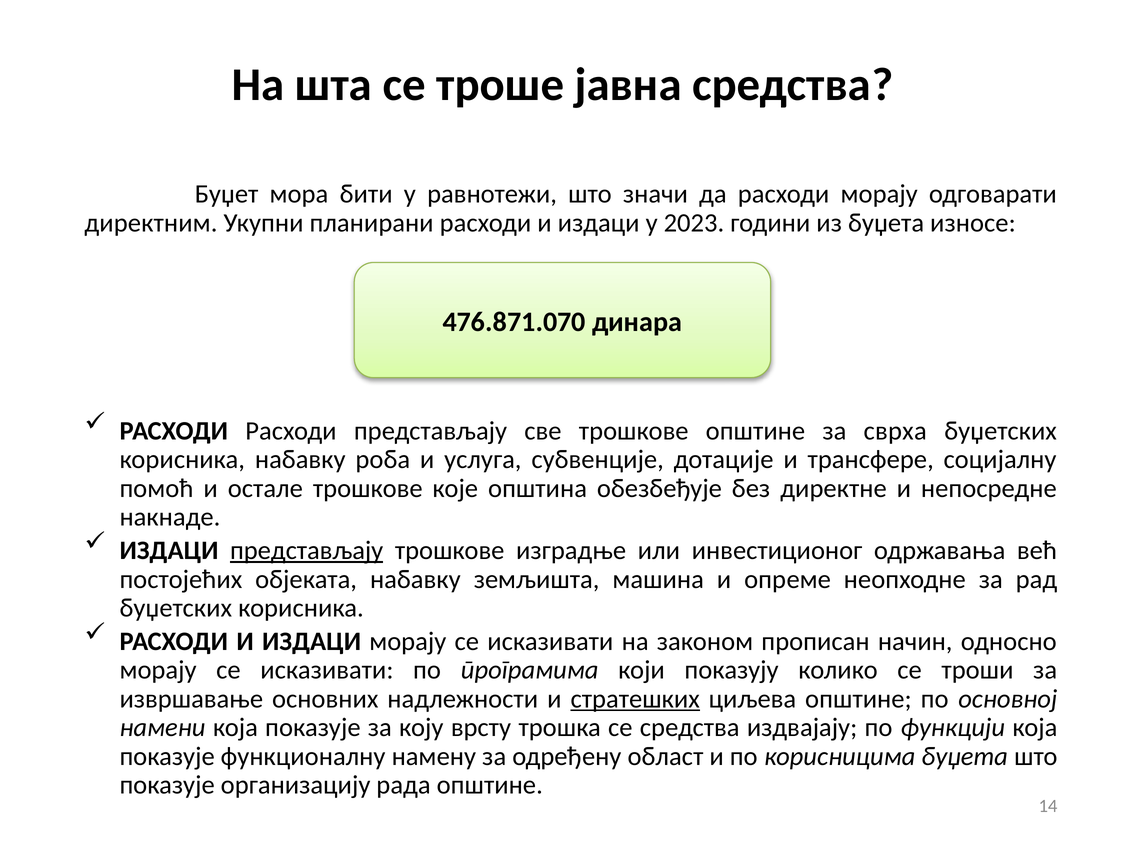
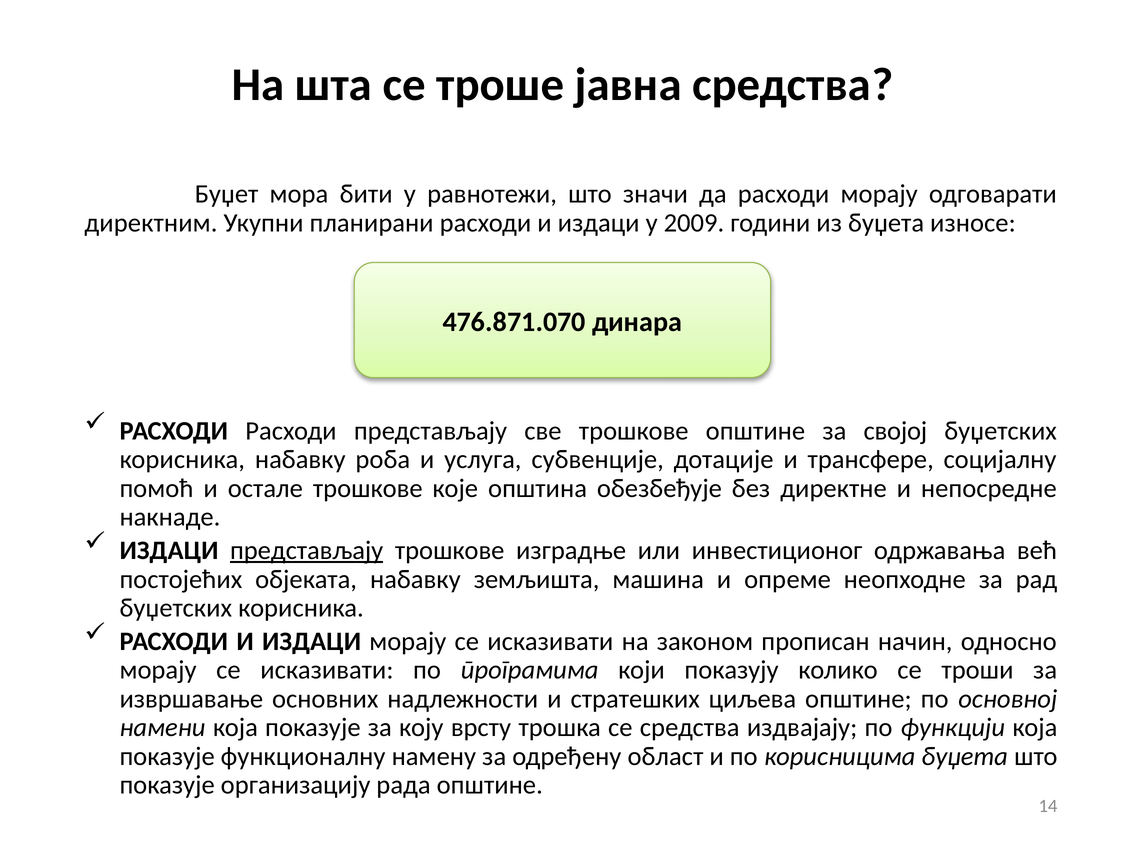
2023: 2023 -> 2009 (694, 223)
сврха: сврха -> својој (895, 431)
стратешких underline: present -> none (635, 699)
